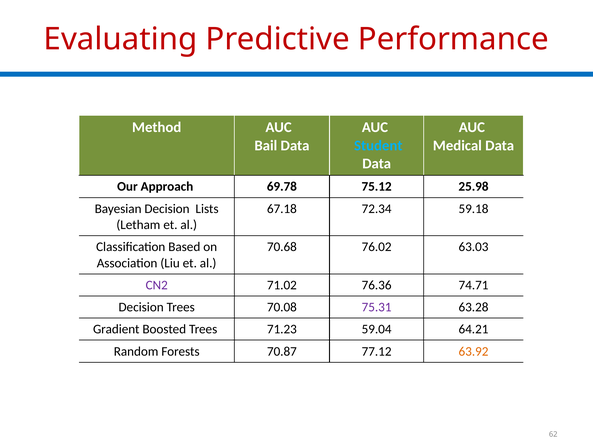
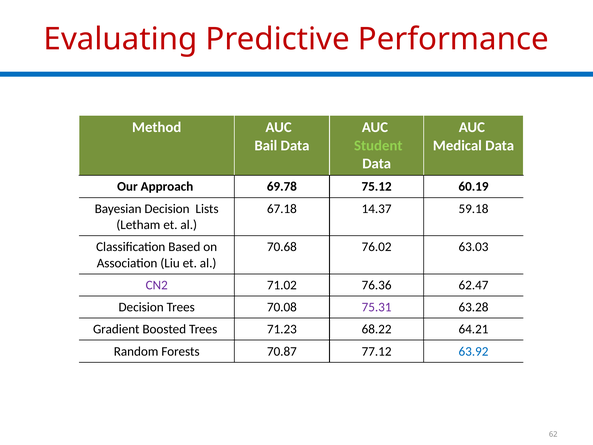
Student colour: light blue -> light green (378, 145)
25.98: 25.98 -> 60.19 (474, 187)
72.34: 72.34 -> 14.37 (377, 209)
74.71: 74.71 -> 62.47 (474, 285)
59.04: 59.04 -> 68.22 (377, 329)
63.92 colour: orange -> blue (474, 351)
